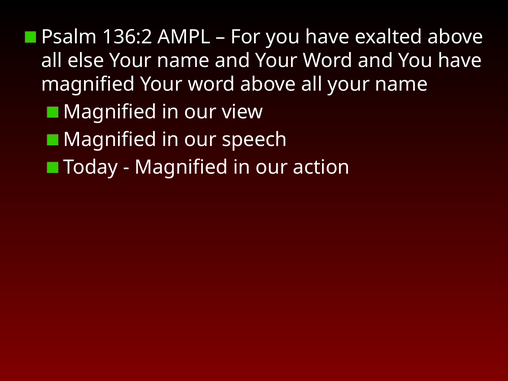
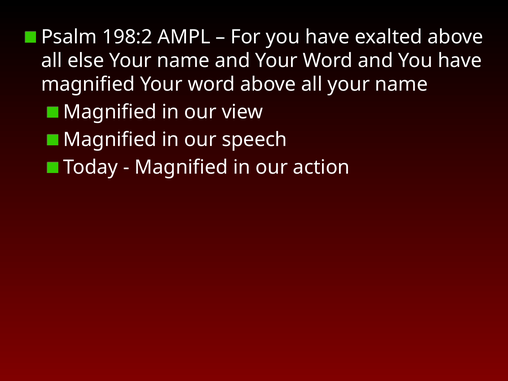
136:2: 136:2 -> 198:2 (127, 37)
